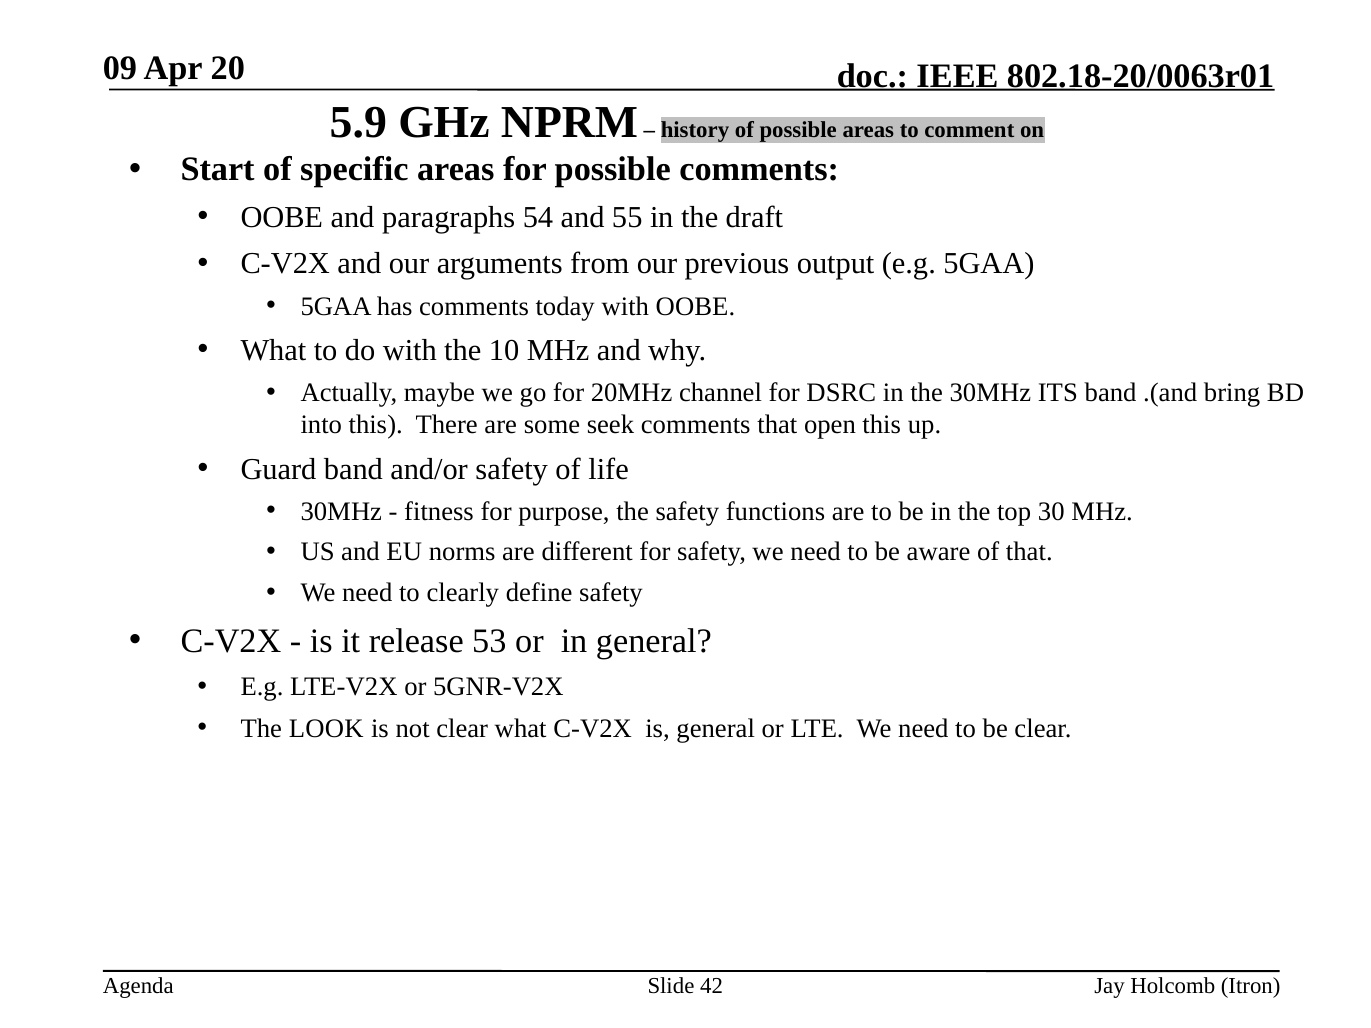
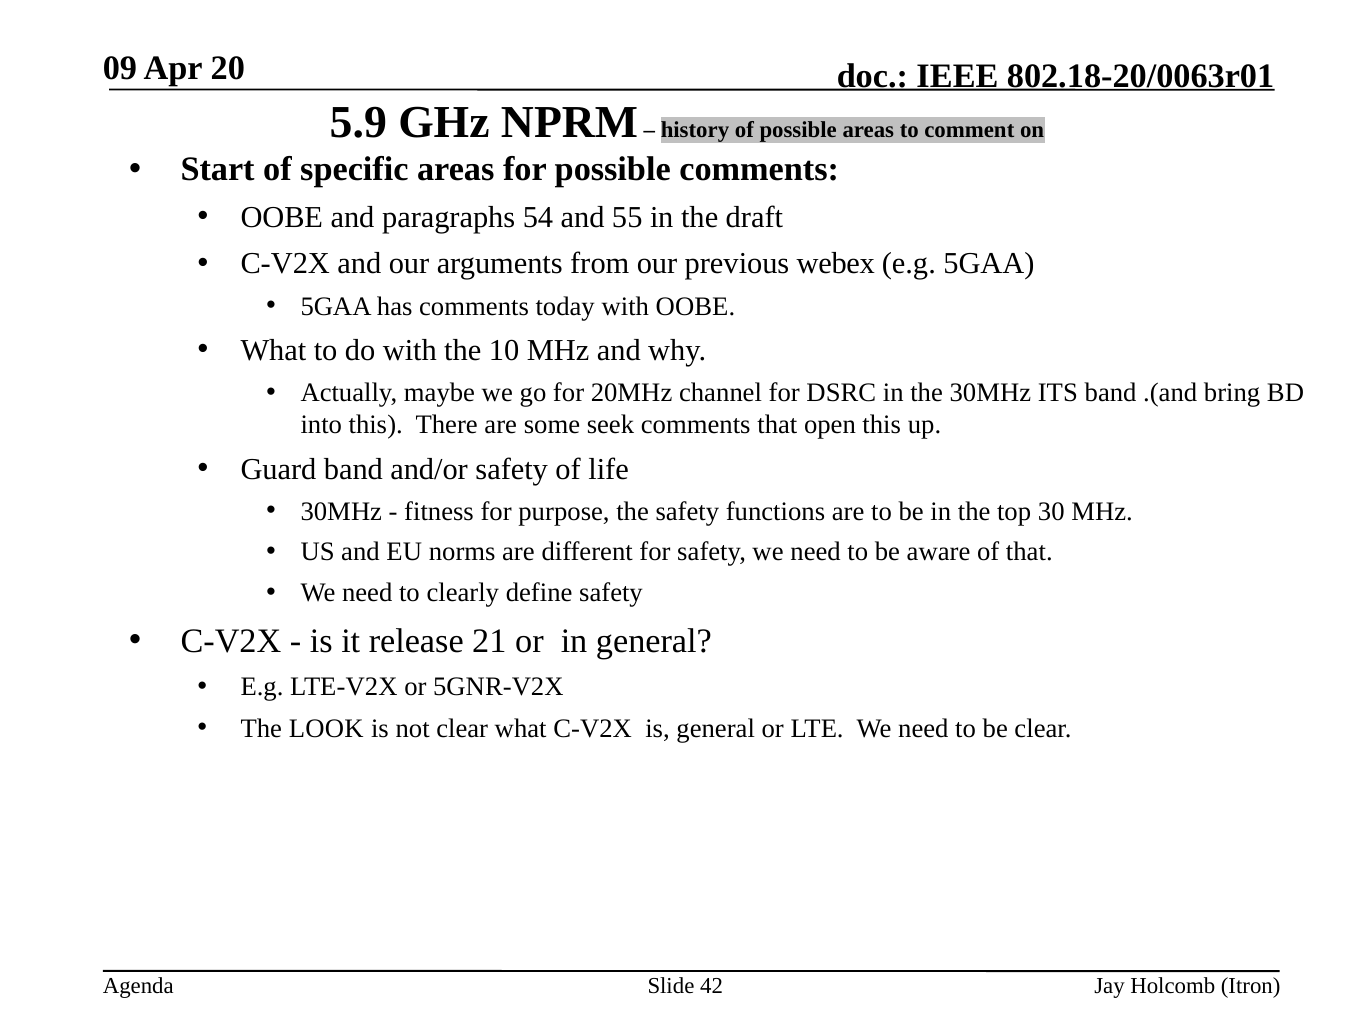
output: output -> webex (836, 264)
53: 53 -> 21 (489, 641)
